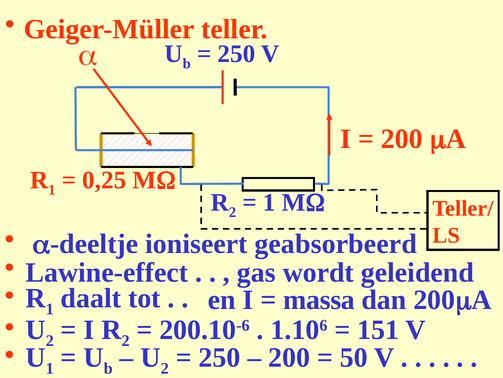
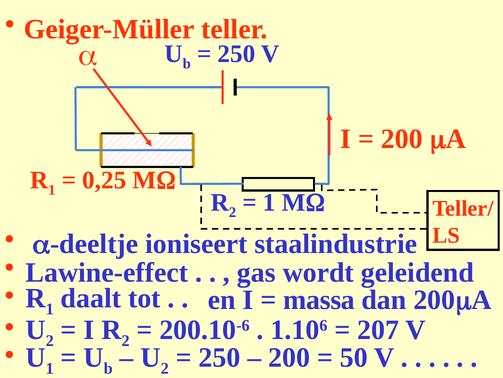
geabsorbeerd: geabsorbeerd -> staalindustrie (336, 244)
151: 151 -> 207 (378, 329)
